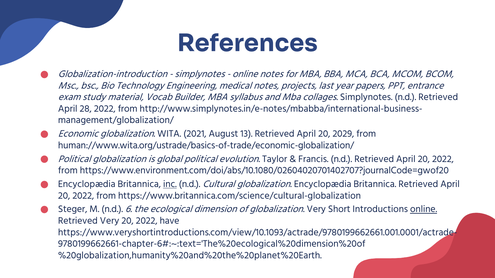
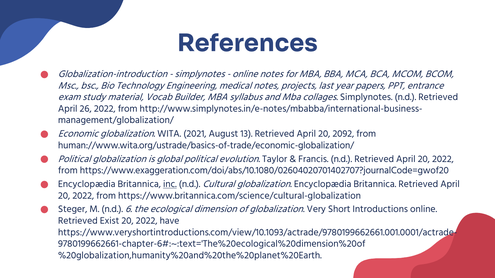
28: 28 -> 26 (86, 109)
2029: 2029 -> 2092 (343, 134)
https://www.environment.com/doi/abs/10.1080/02604020701402707?journalCode=gwof20: https://www.environment.com/doi/abs/10.1080/02604020701402707?journalCode=gwof20 -> https://www.exaggeration.com/doi/abs/10.1080/02604020701402707?journalCode=gwof20 (264, 171)
online underline: present -> none (424, 209)
Retrieved Very: Very -> Exist (110, 221)
